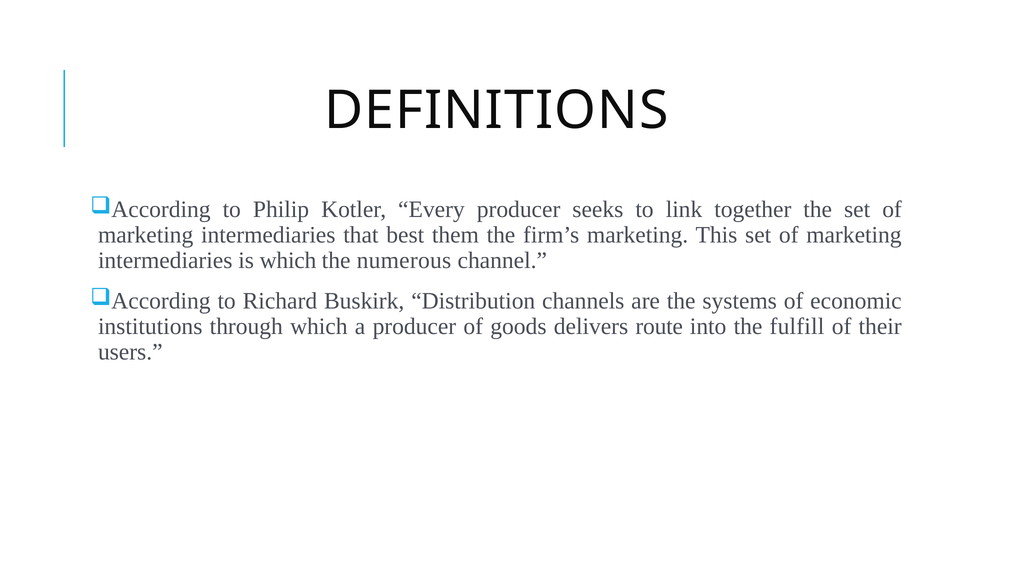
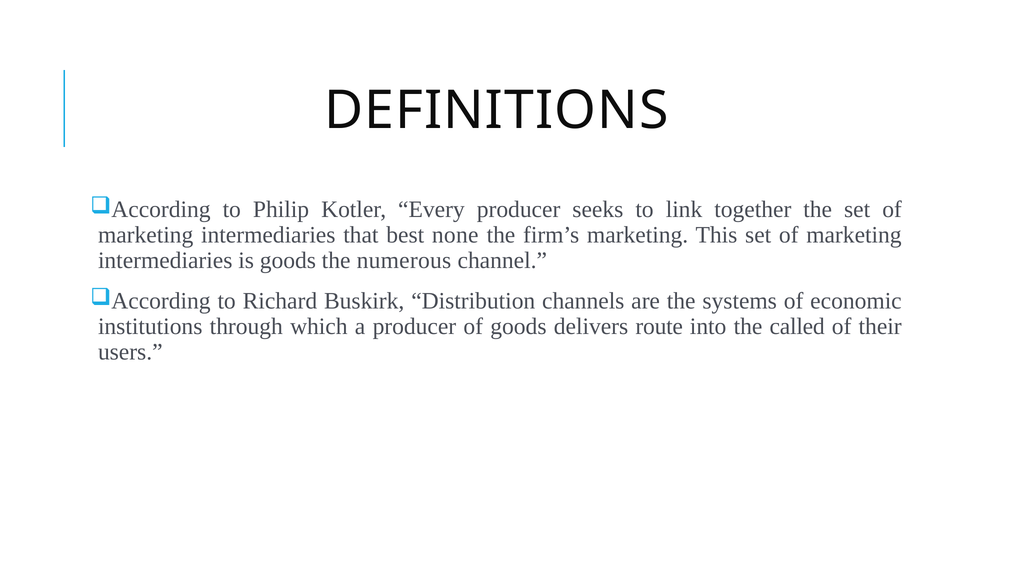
them: them -> none (455, 235)
is which: which -> goods (288, 260)
fulfill: fulfill -> called (797, 326)
